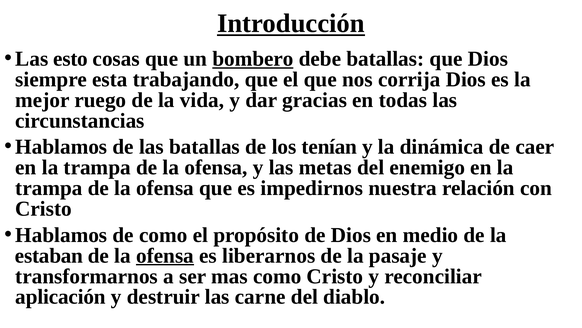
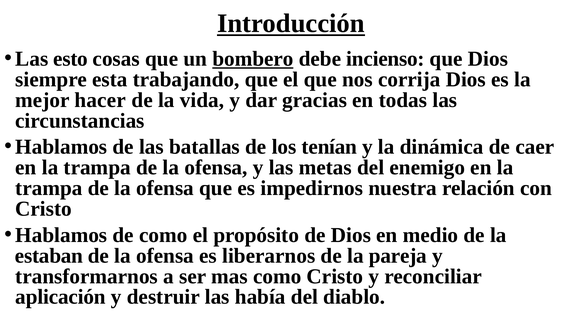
debe batallas: batallas -> incienso (385, 59)
ruego: ruego -> hacer (100, 100)
ofensa underline: present -> none (165, 255)
pasaje: pasaje -> pareja (398, 255)
carne: carne -> había (260, 296)
